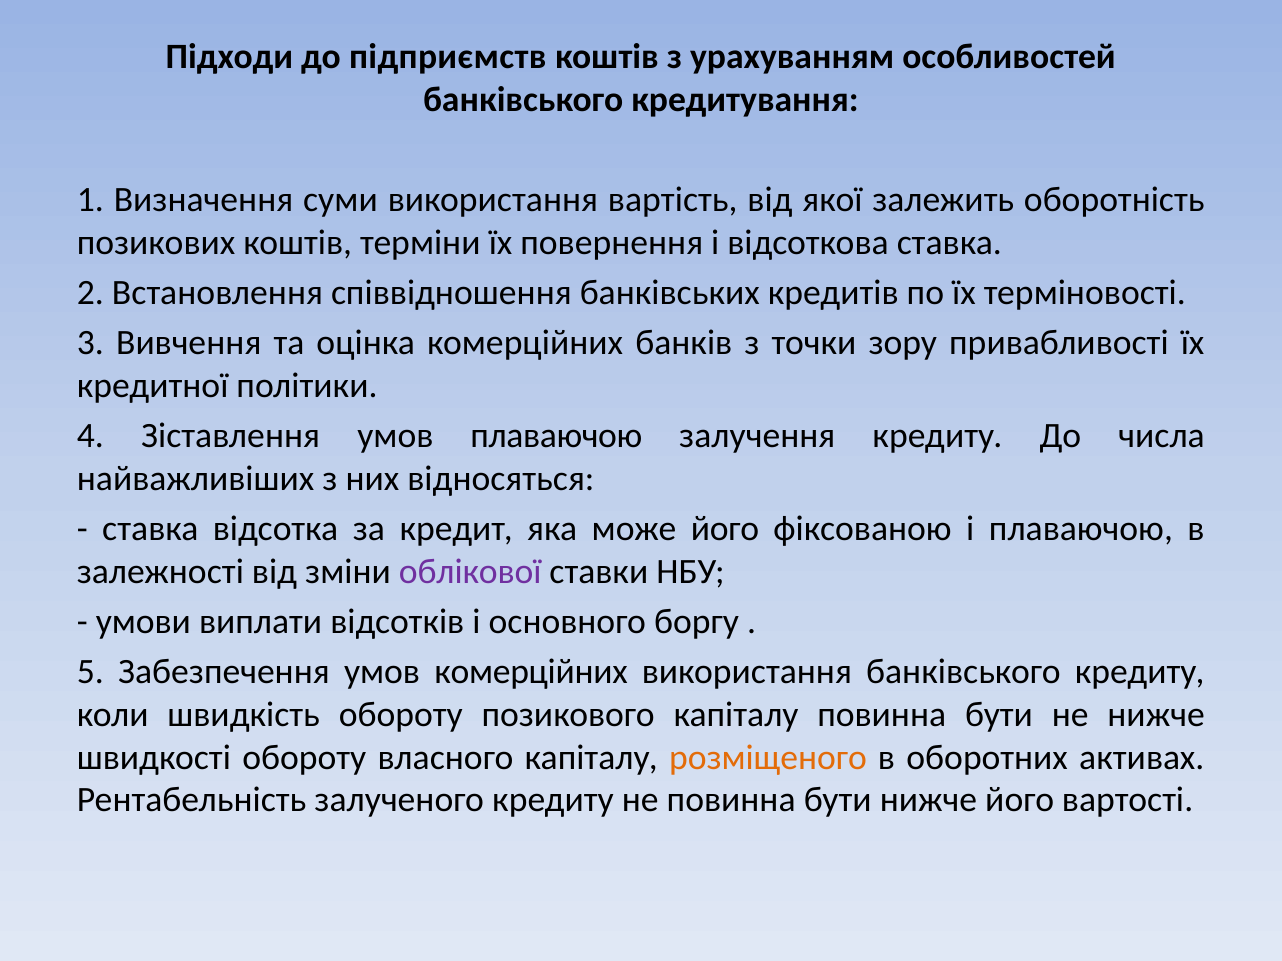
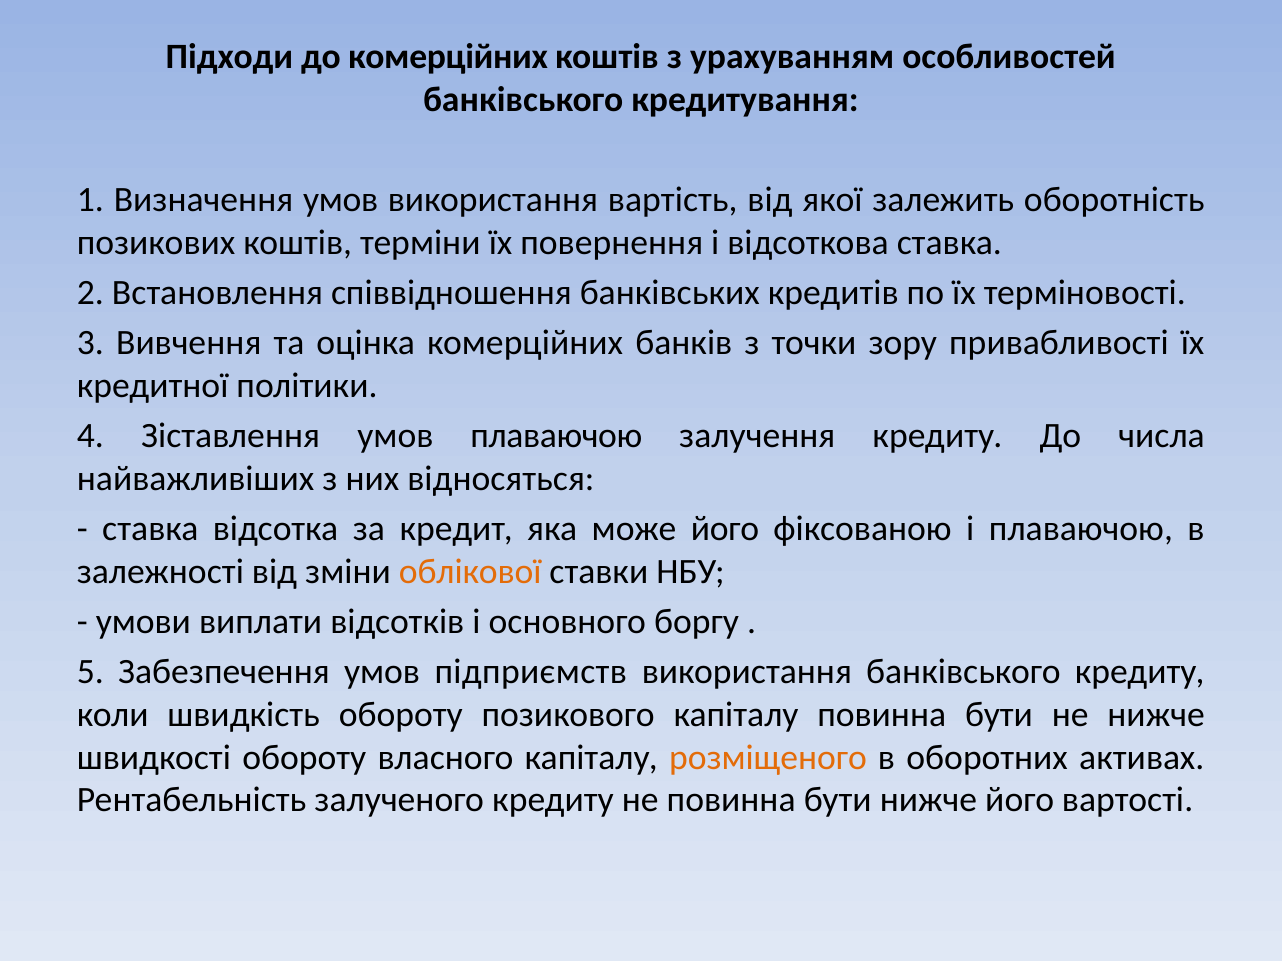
до підприємств: підприємств -> комерційних (448, 57)
Визначення суми: суми -> умов (341, 200)
облікової colour: purple -> orange (470, 572)
умов комерційних: комерційних -> підприємств (531, 672)
